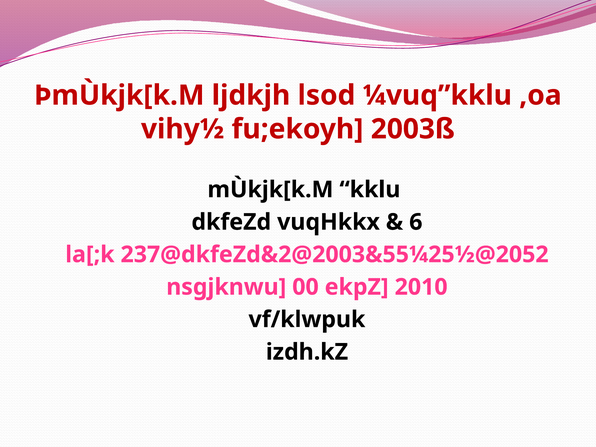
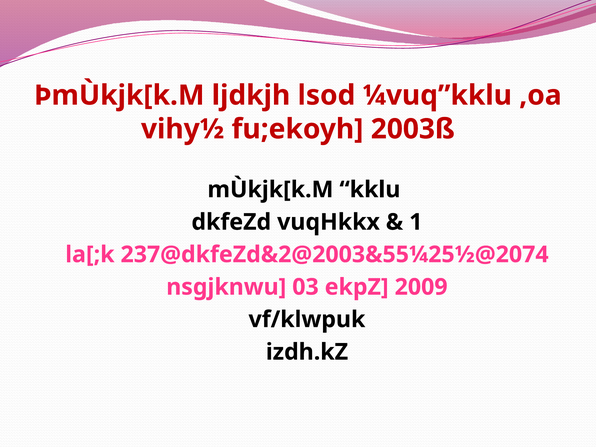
6: 6 -> 1 (416, 222)
237@dkfeZd&2@2003&55¼25½@2052: 237@dkfeZd&2@2003&55¼25½@2052 -> 237@dkfeZd&2@2003&55¼25½@2074 (335, 255)
00: 00 -> 03 (305, 287)
2010: 2010 -> 2009 (421, 287)
